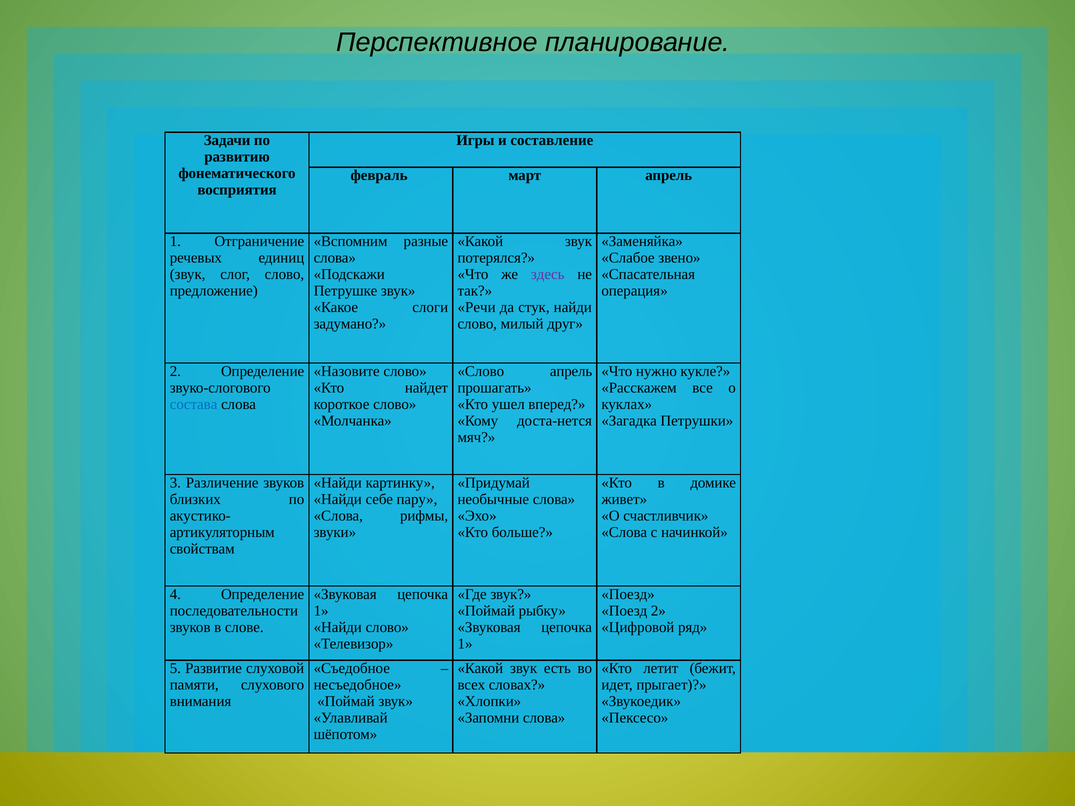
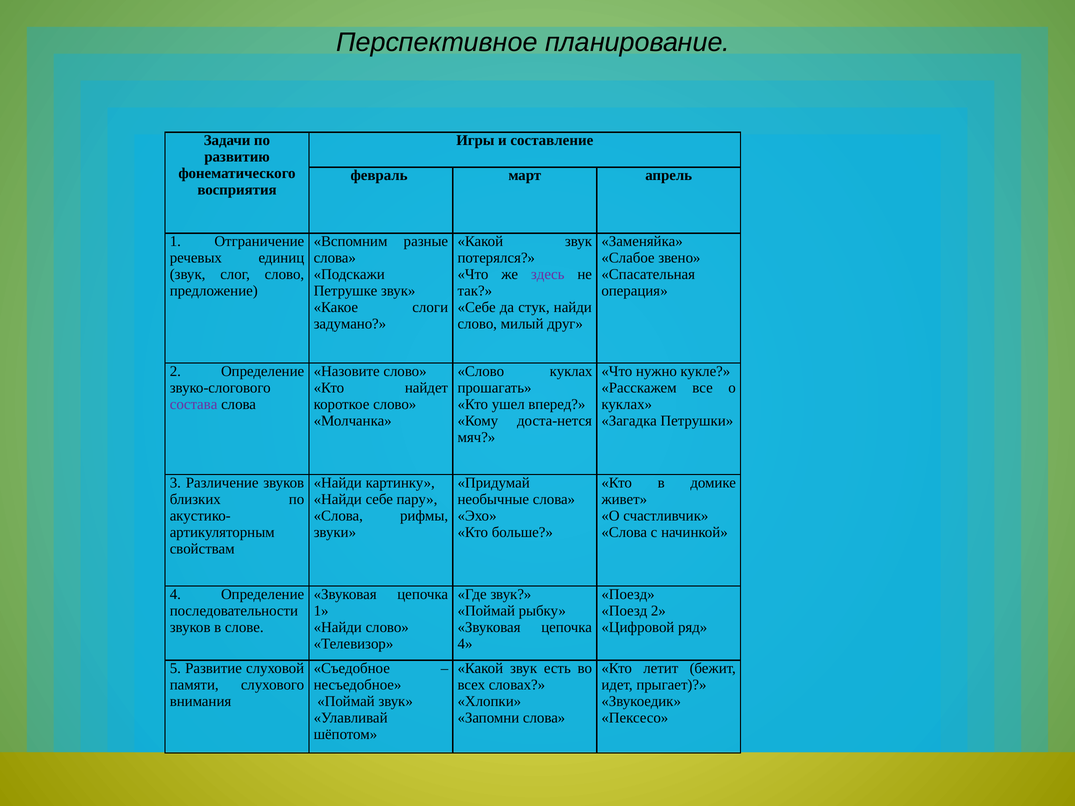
Речи: Речи -> Себе (477, 307)
Слово апрель: апрель -> куклах (571, 372)
состава colour: blue -> purple (194, 404)
1: 1 -> 4 (465, 644)
